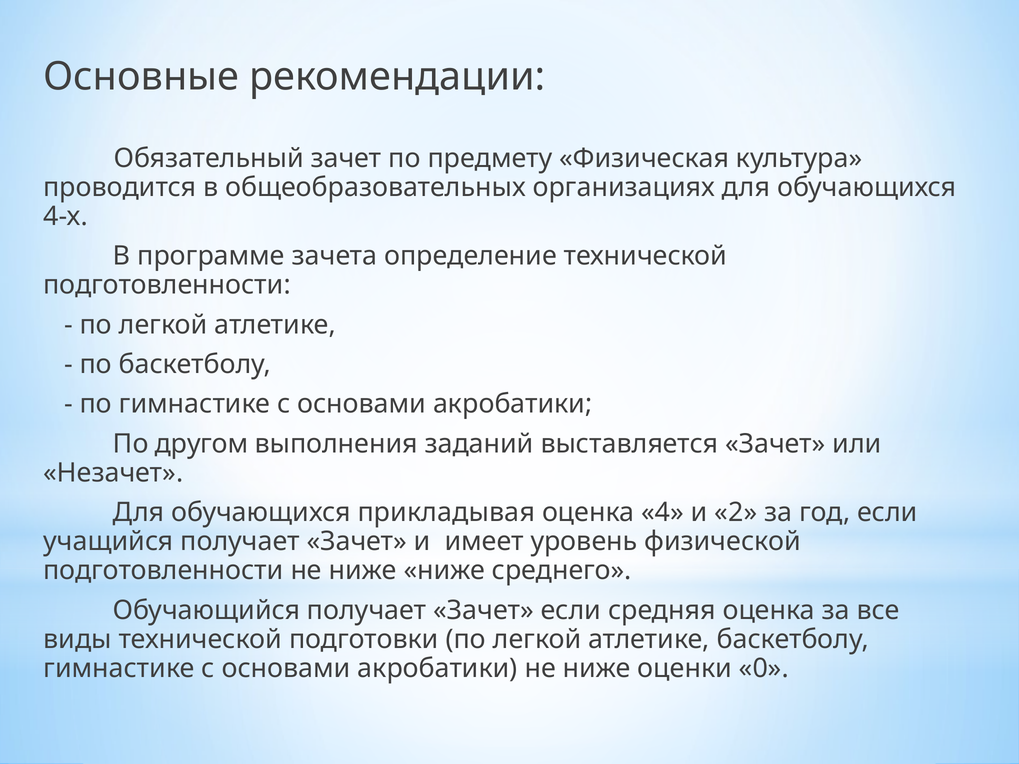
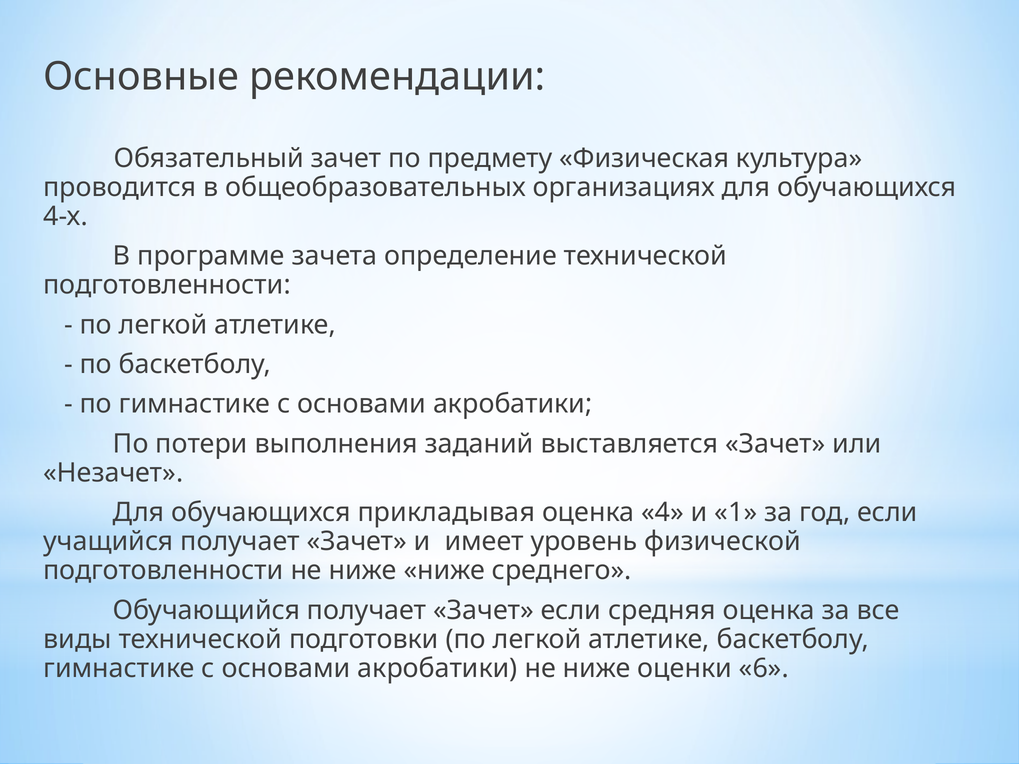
другом: другом -> потери (202, 444)
2: 2 -> 1 (736, 513)
0: 0 -> 6 (764, 669)
